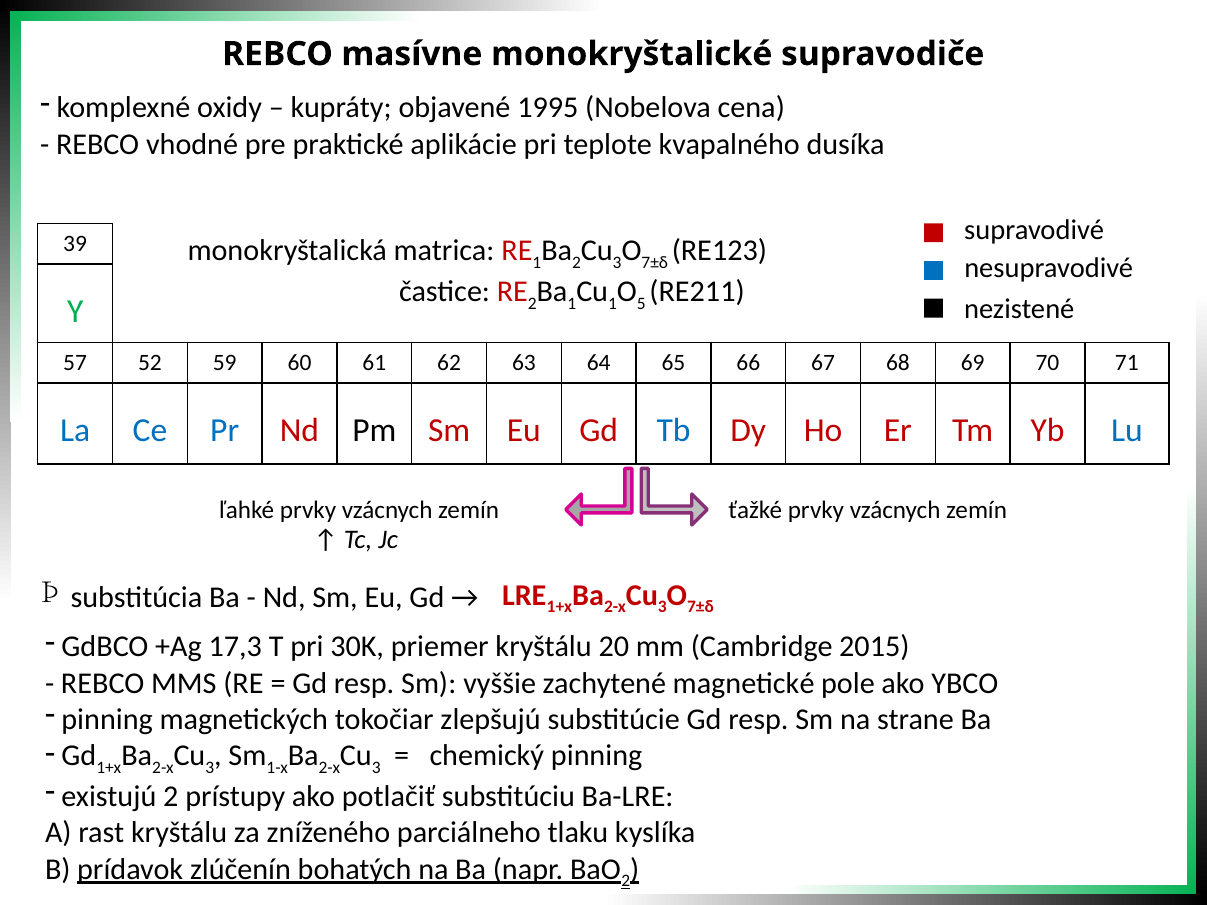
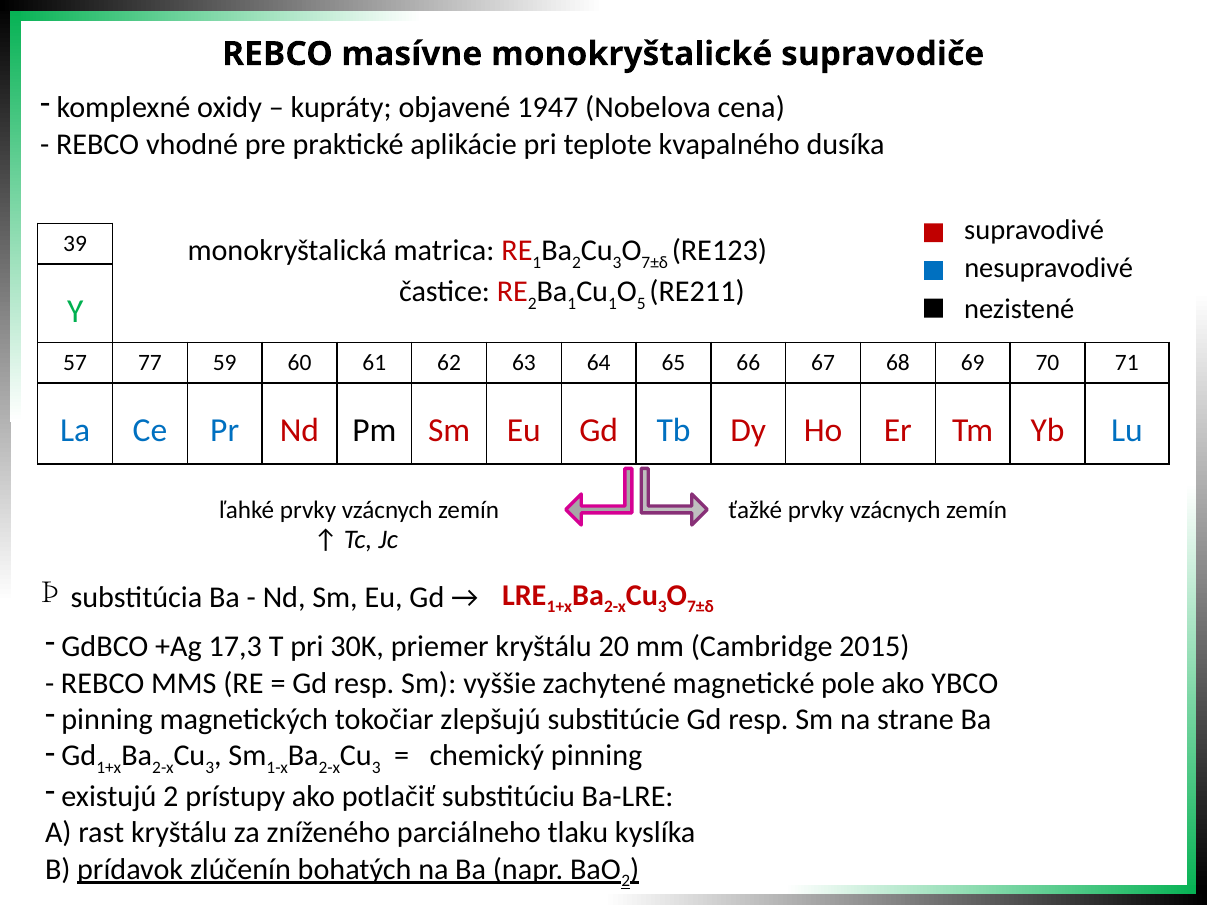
1995: 1995 -> 1947 (548, 108)
52: 52 -> 77 (150, 363)
